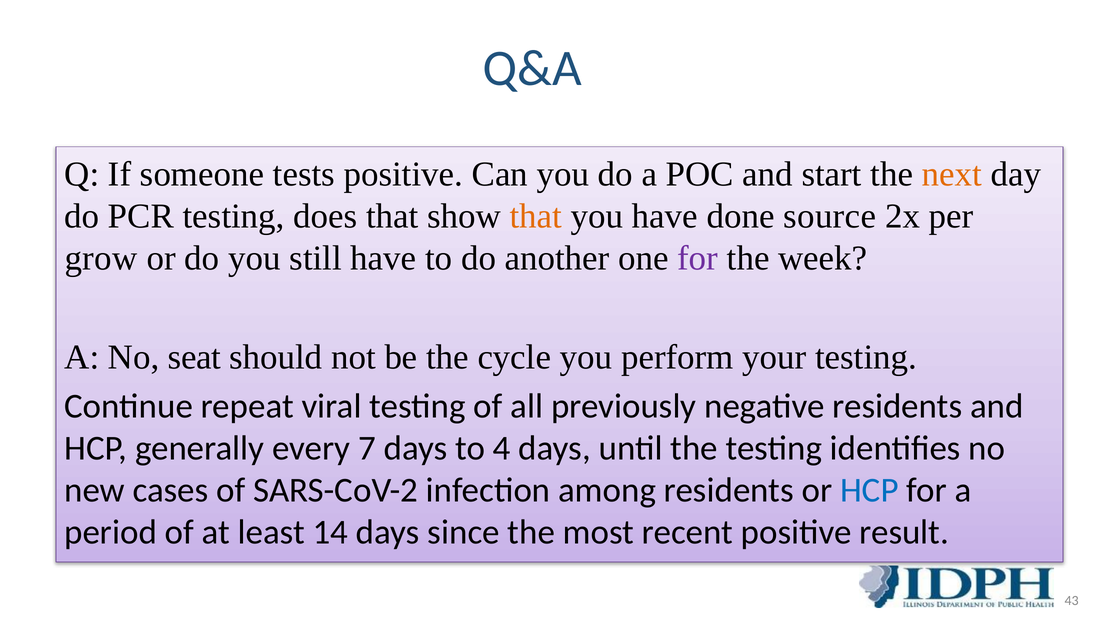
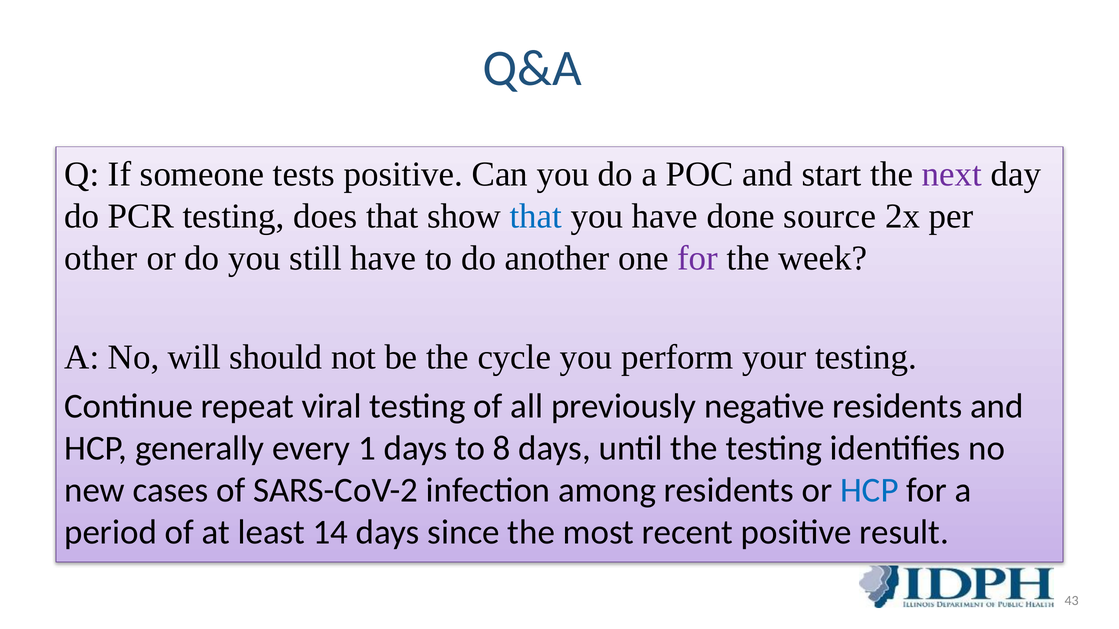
next colour: orange -> purple (952, 174)
that colour: orange -> blue (536, 216)
grow: grow -> other (101, 258)
seat: seat -> will (194, 357)
7: 7 -> 1 (367, 449)
4: 4 -> 8 (502, 449)
